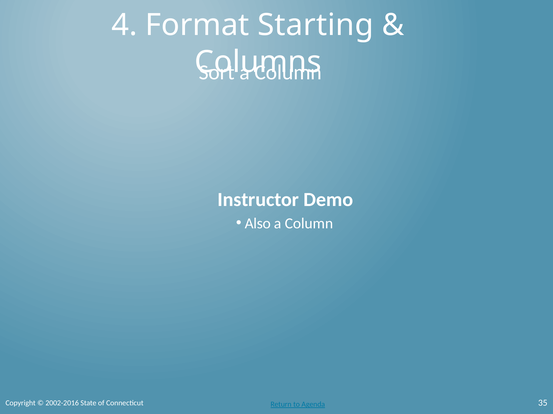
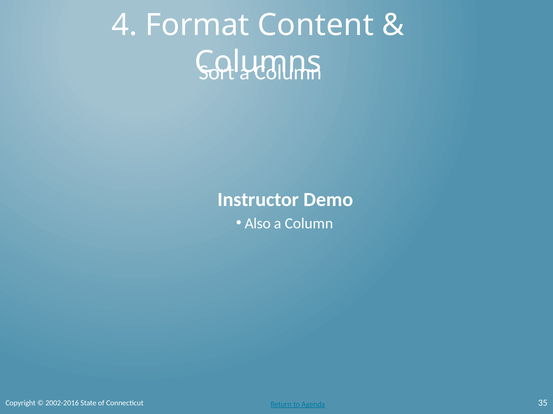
Starting: Starting -> Content (316, 25)
